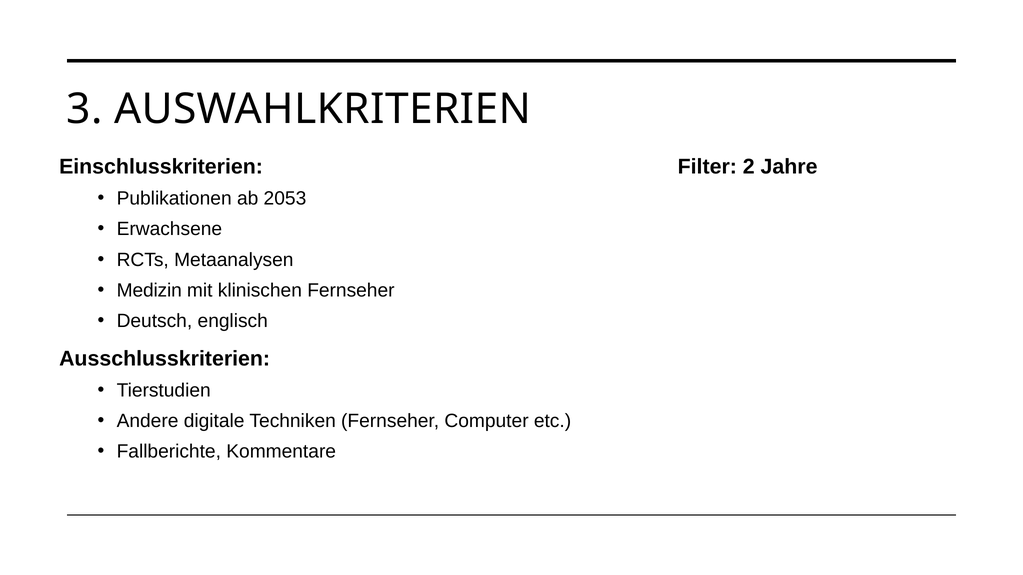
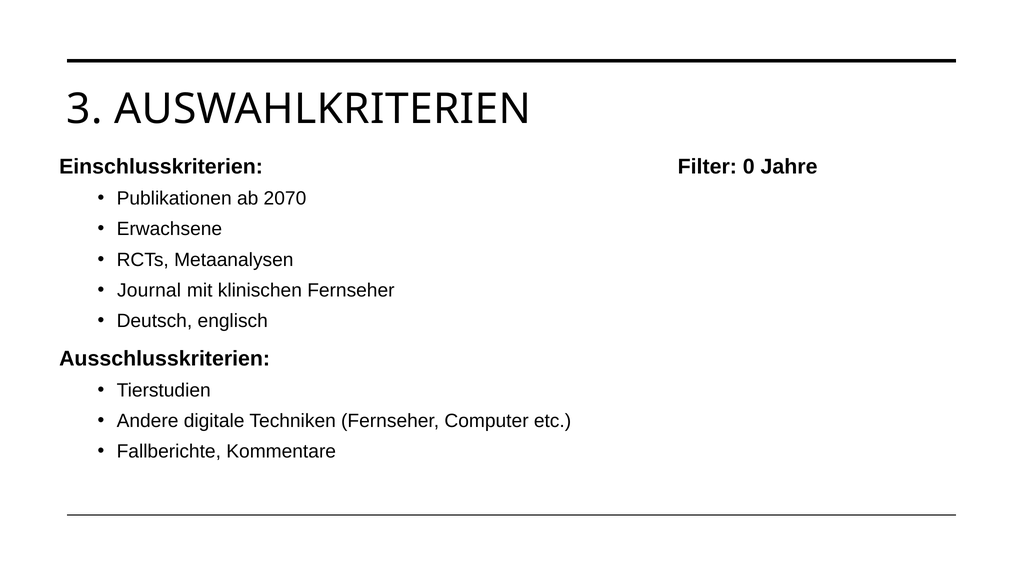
2: 2 -> 0 (749, 167)
2053: 2053 -> 2070 (285, 199)
Medizin: Medizin -> Journal (149, 291)
